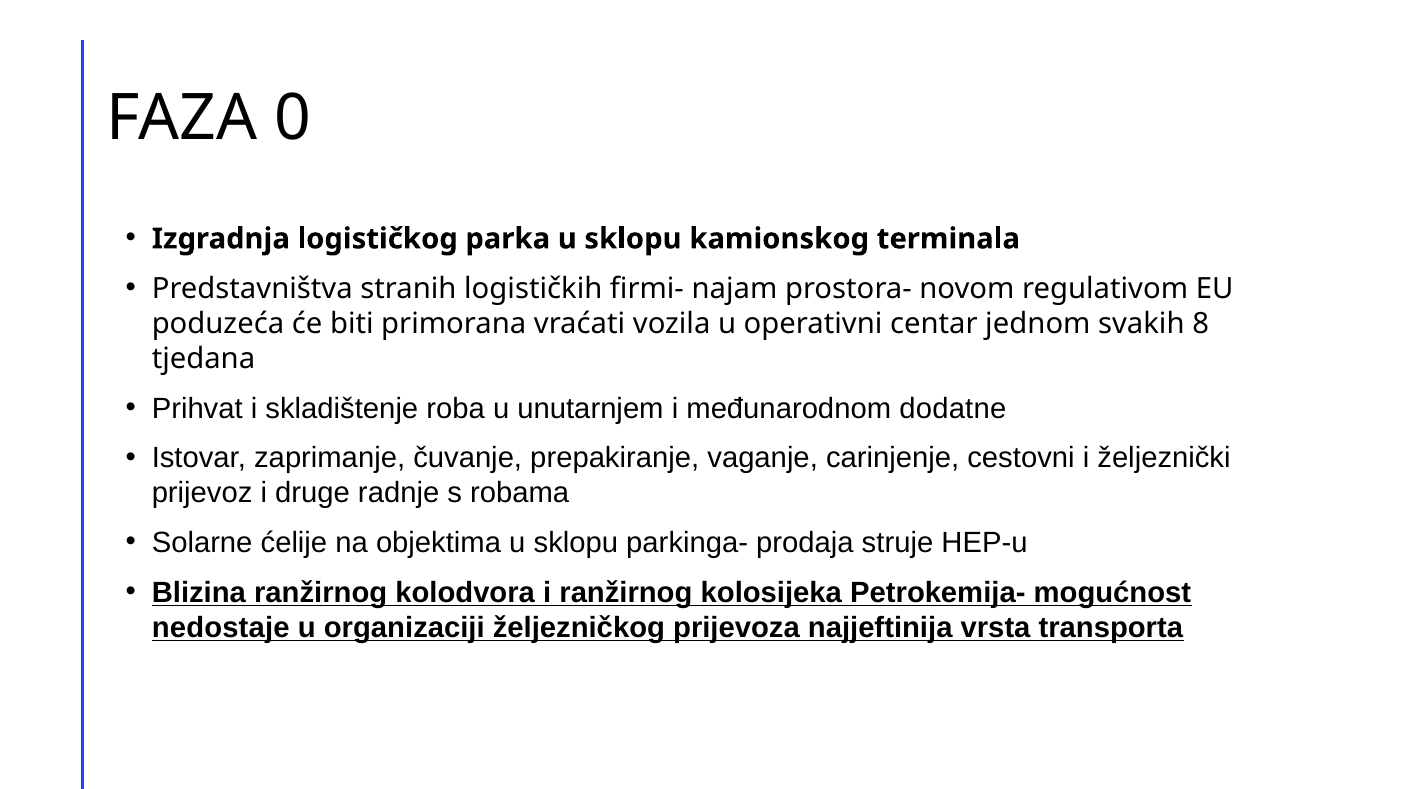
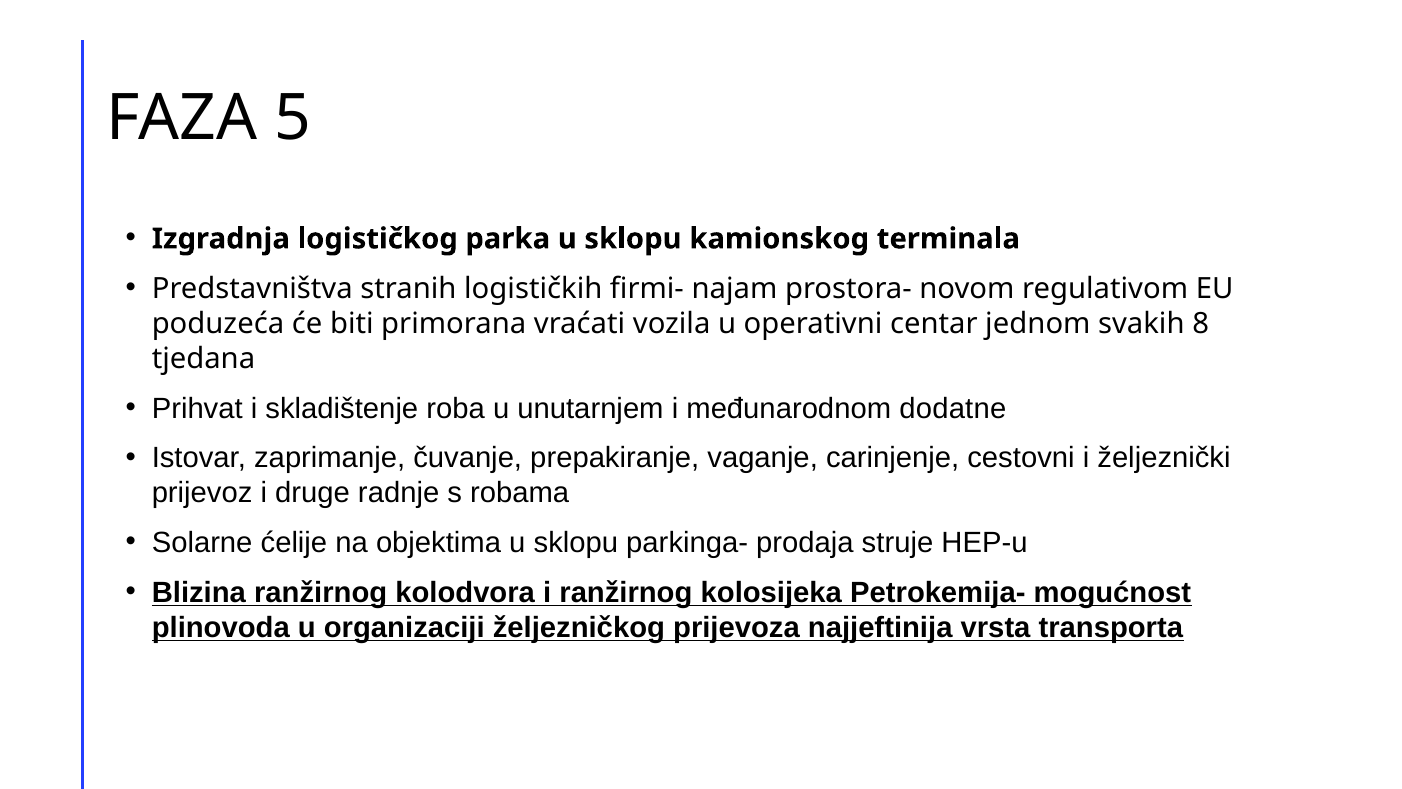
0: 0 -> 5 (293, 118)
nedostaje: nedostaje -> plinovoda (221, 627)
